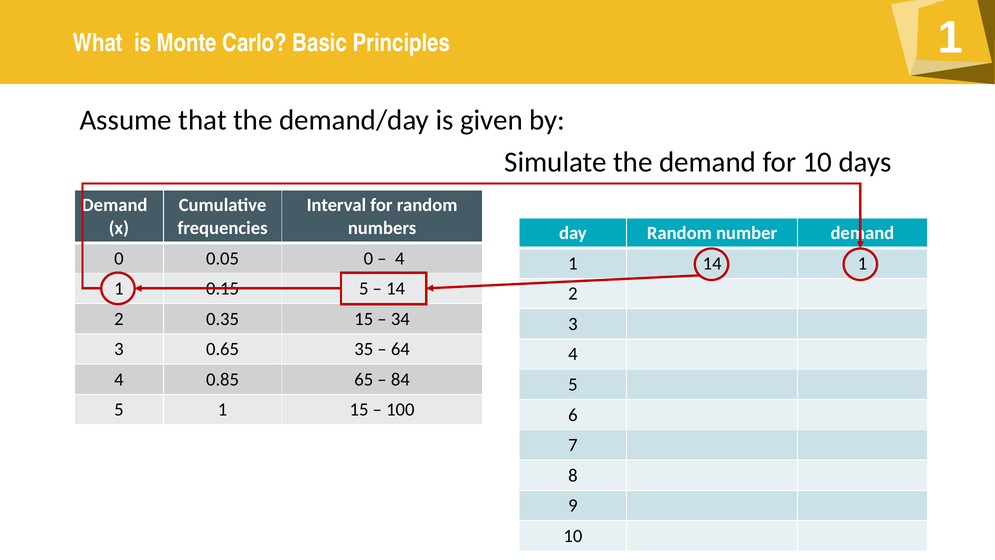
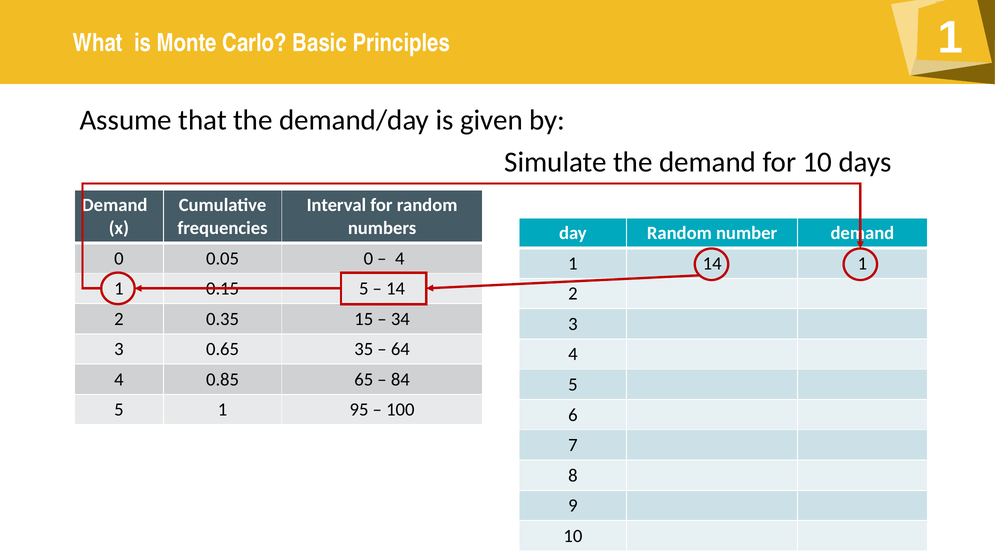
1 15: 15 -> 95 (359, 410)
